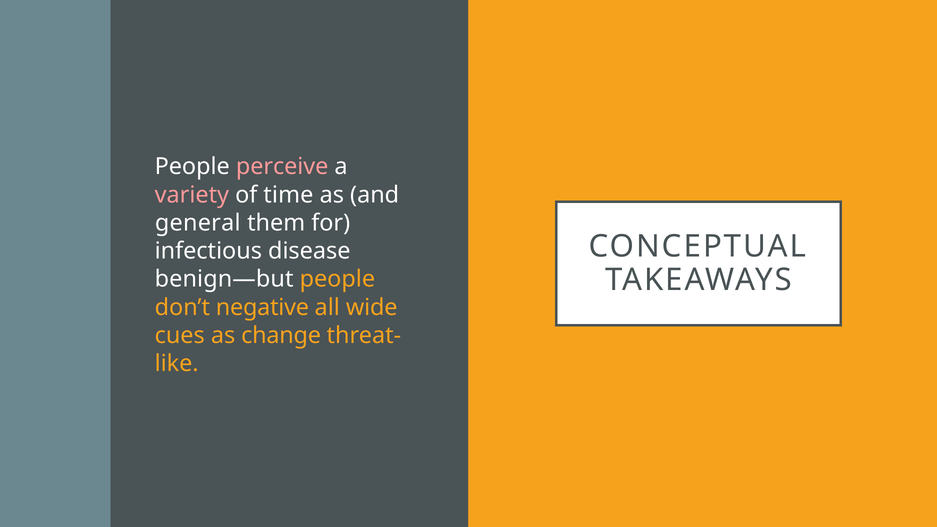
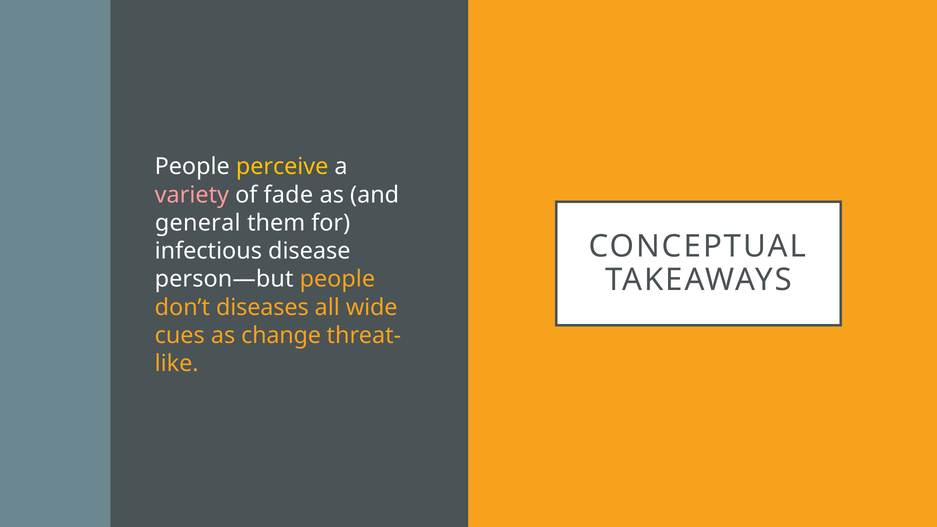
perceive colour: pink -> yellow (282, 167)
time: time -> fade (288, 195)
benign—but: benign—but -> person—but (224, 279)
negative: negative -> diseases (262, 307)
